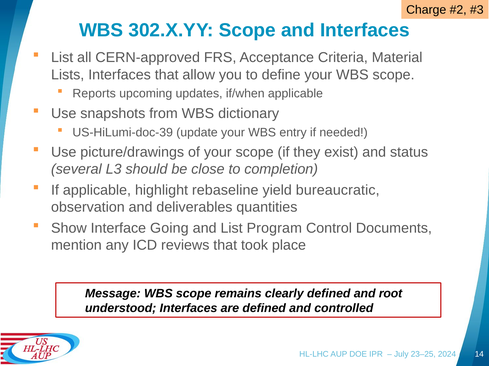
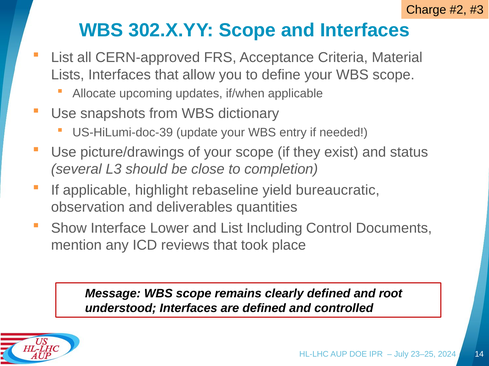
Reports: Reports -> Allocate (94, 94)
Going: Going -> Lower (169, 229)
Program: Program -> Including (274, 229)
